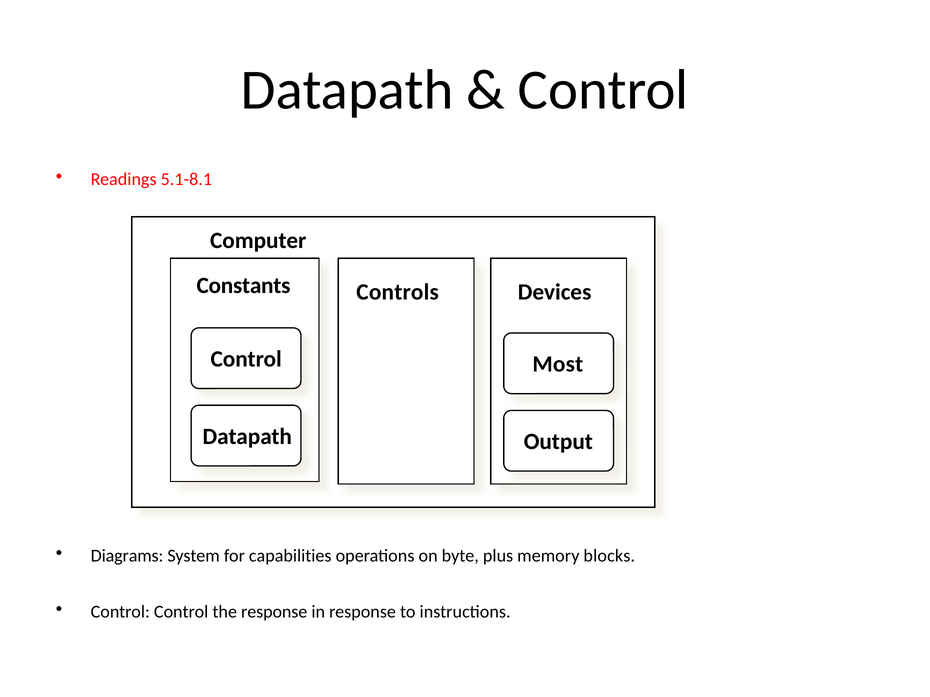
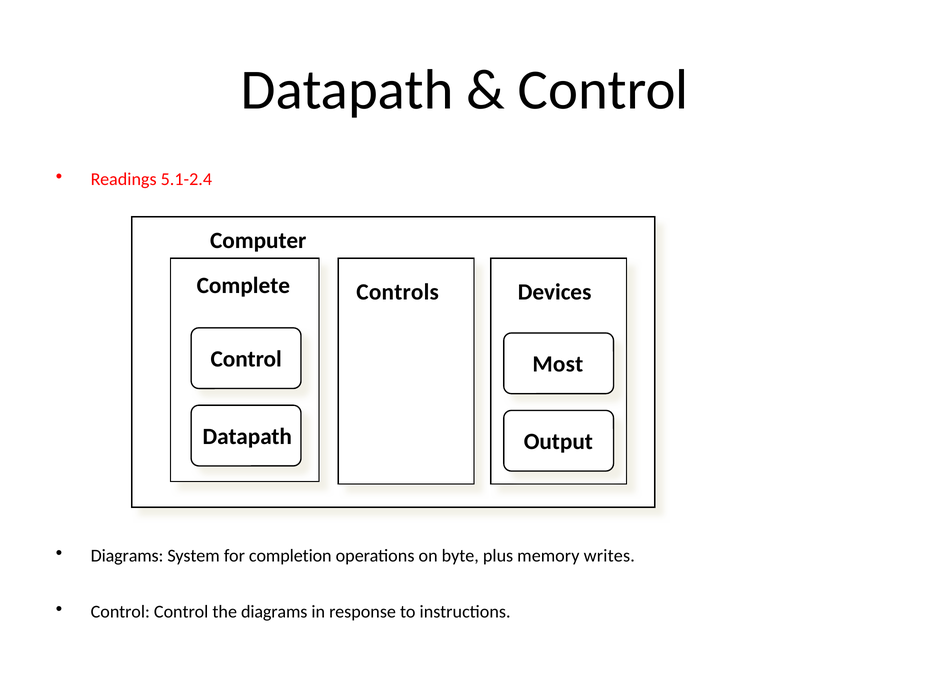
5.1-8.1: 5.1-8.1 -> 5.1-2.4 (186, 180)
Constants: Constants -> Complete (243, 286)
capabilities: capabilities -> completion (290, 556)
blocks: blocks -> writes (609, 556)
the response: response -> diagrams (274, 612)
